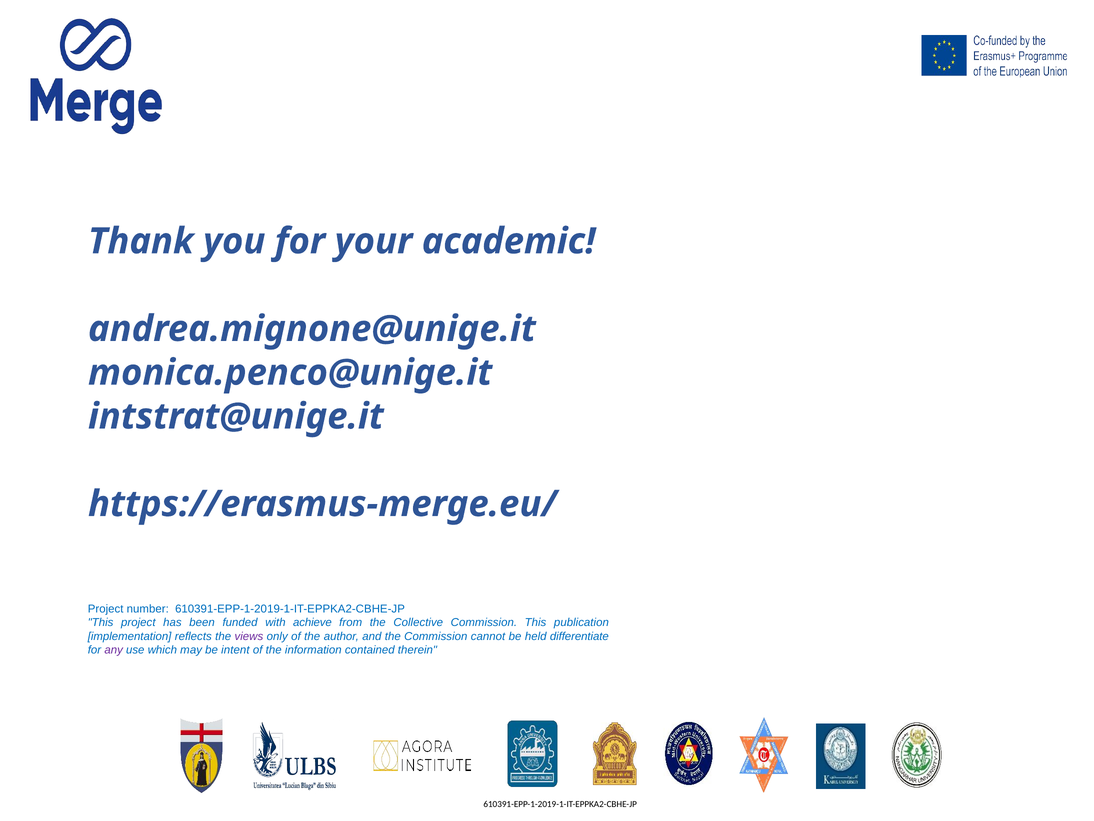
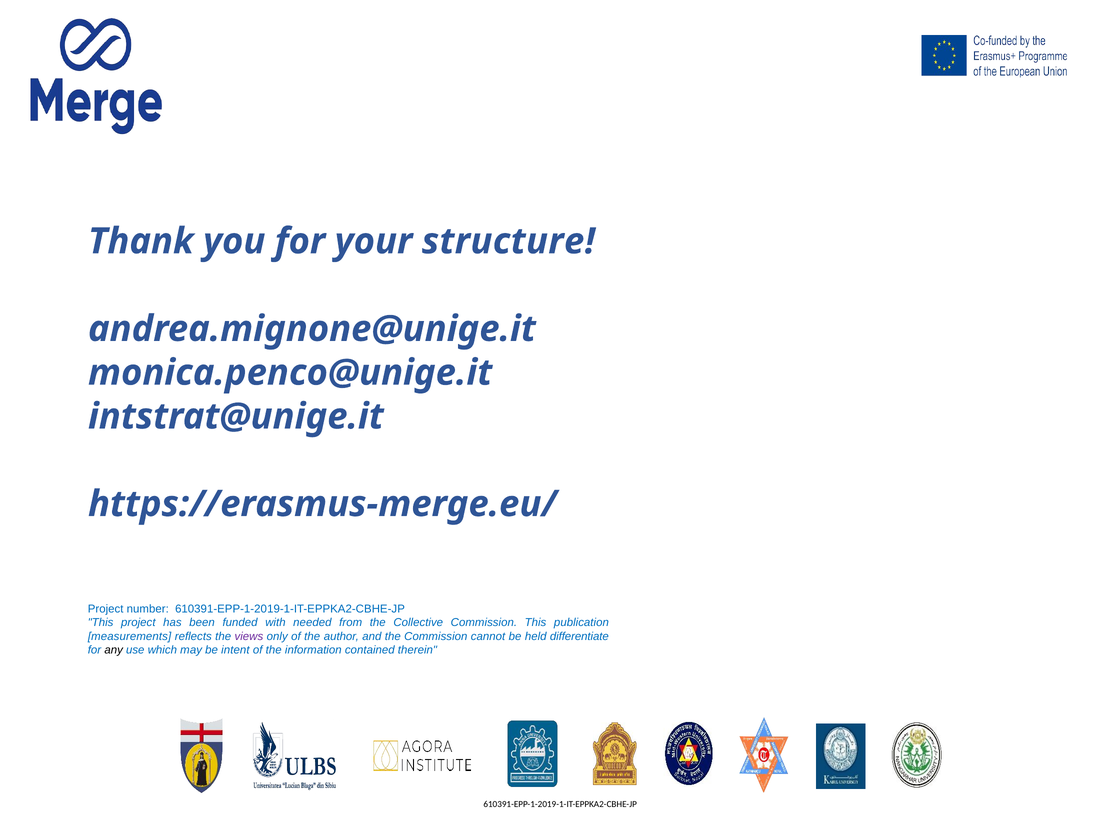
academic: academic -> structure (508, 241)
achieve: achieve -> needed (312, 622)
implementation: implementation -> measurements (130, 636)
any colour: purple -> black (114, 650)
